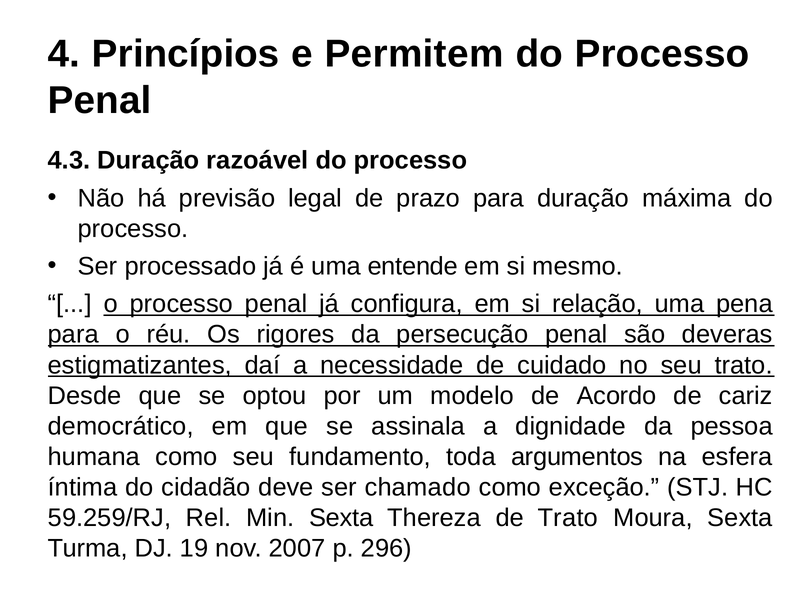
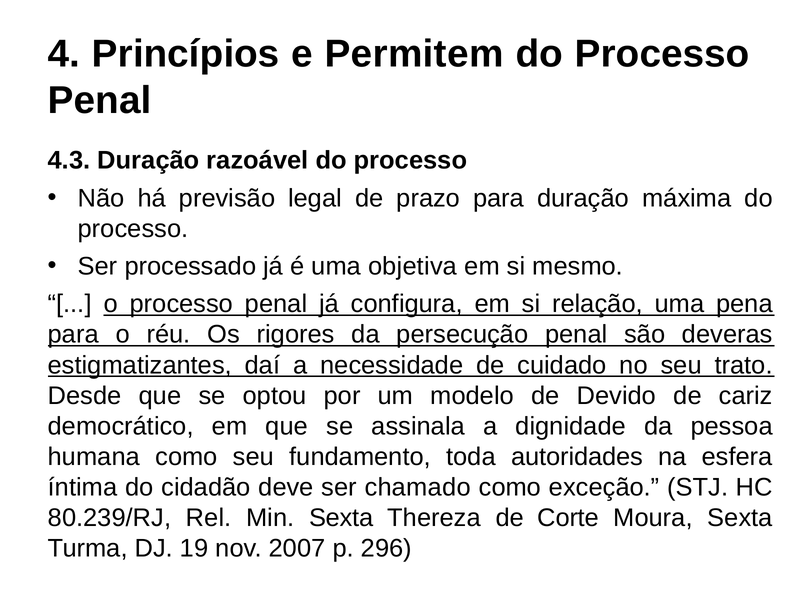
entende: entende -> objetiva (413, 267)
Acordo: Acordo -> Devido (616, 396)
argumentos: argumentos -> autoridades (577, 457)
59.259/RJ: 59.259/RJ -> 80.239/RJ (109, 518)
de Trato: Trato -> Corte (568, 518)
